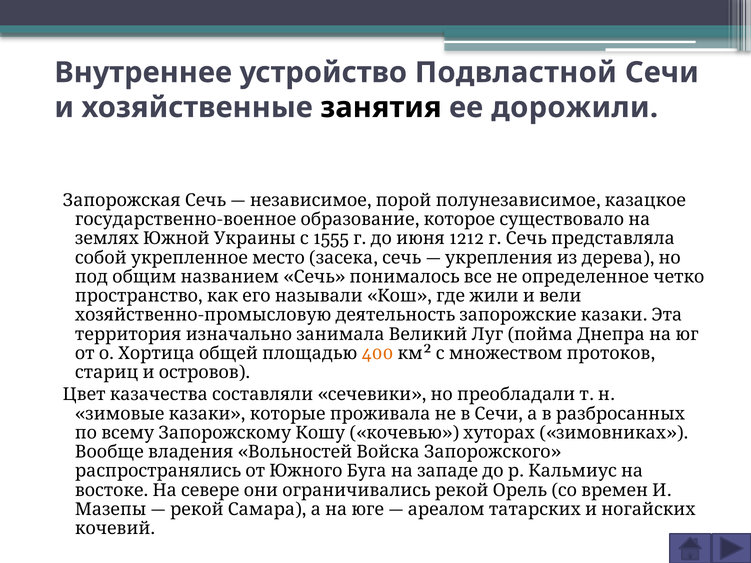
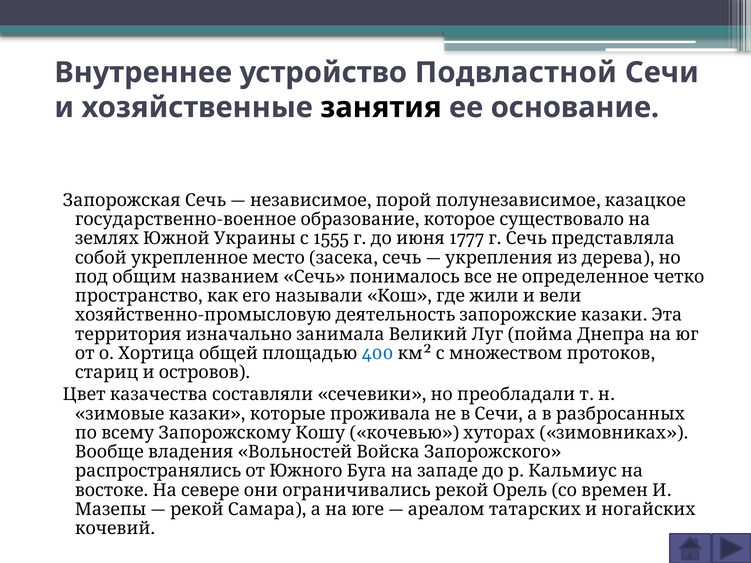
дорожили: дорожили -> основание (575, 108)
1212: 1212 -> 1777 (467, 239)
400 colour: orange -> blue (378, 354)
